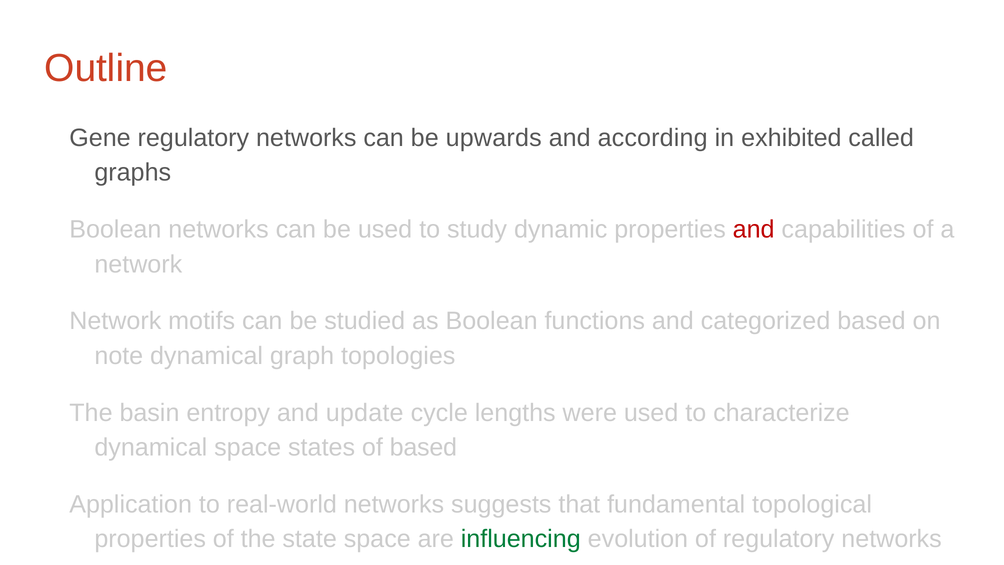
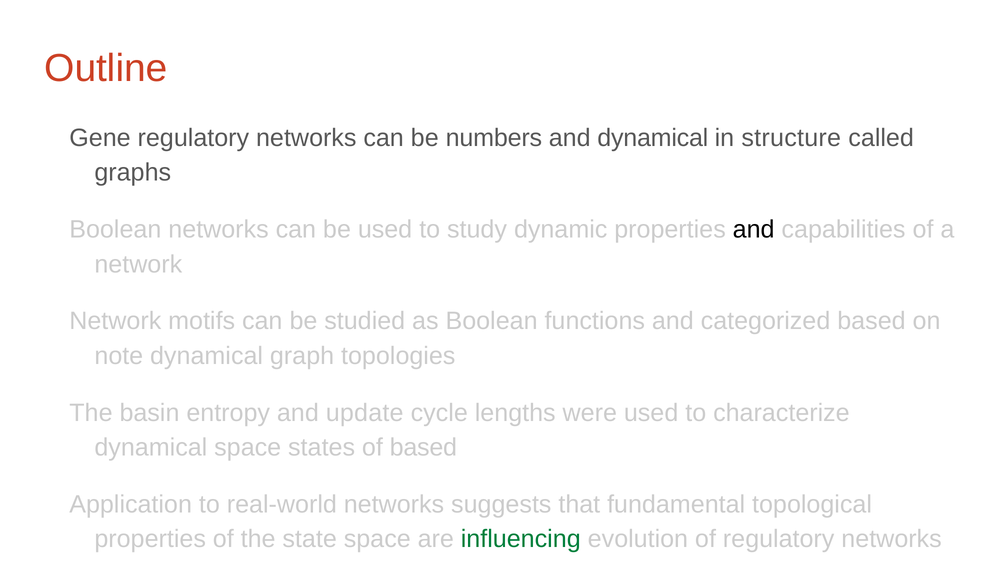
upwards: upwards -> numbers (494, 138)
and according: according -> dynamical (653, 138)
exhibited: exhibited -> structure (791, 138)
and colour: red -> black (754, 230)
